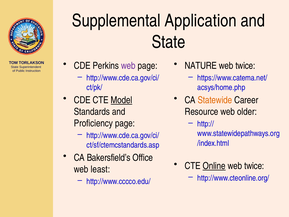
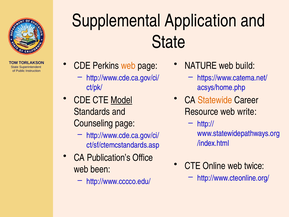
web colour: purple -> orange (128, 66)
twice: twice -> build (245, 66)
older: older -> write (247, 112)
Proficiency: Proficiency -> Counseling (93, 123)
Bakersfield’s: Bakersfield’s -> Publication’s (109, 158)
Online underline: present -> none (214, 166)
least: least -> been (100, 169)
